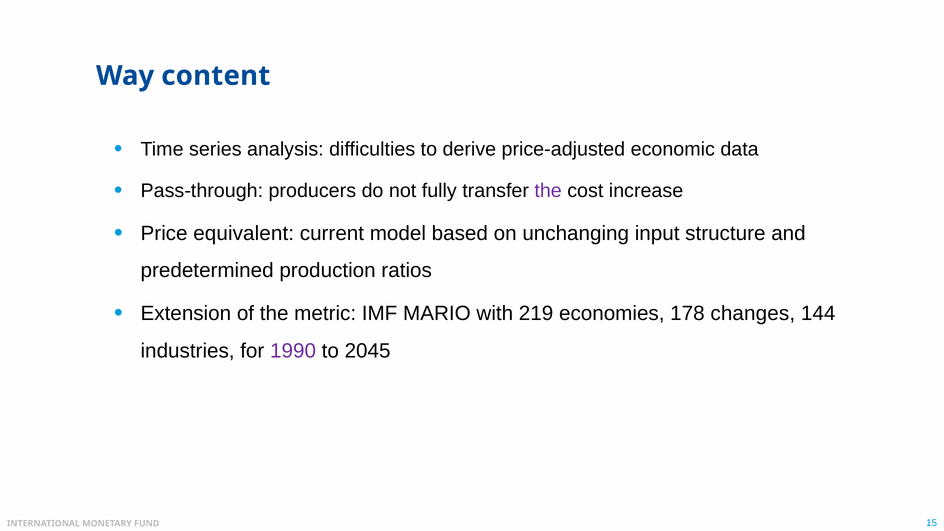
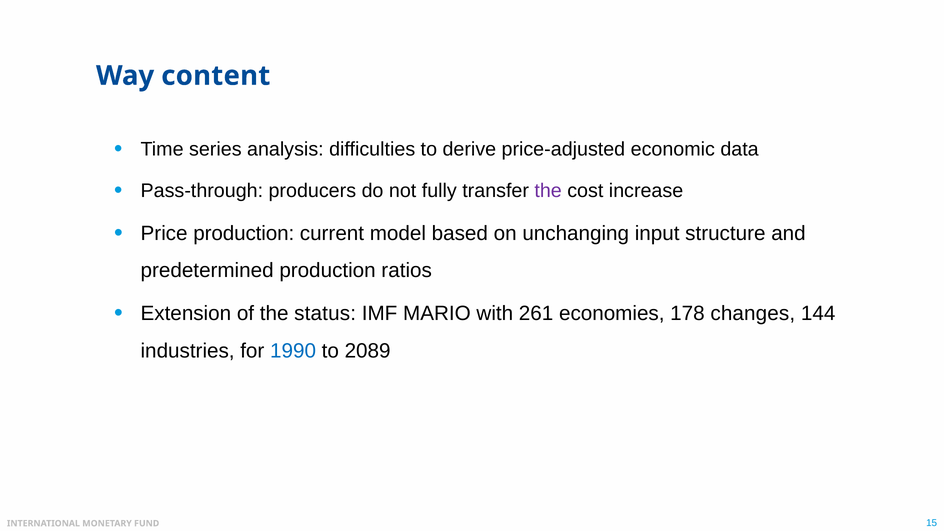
Price equivalent: equivalent -> production (244, 233)
metric: metric -> status (325, 314)
219: 219 -> 261 (536, 314)
1990 colour: purple -> blue (293, 351)
2045: 2045 -> 2089 (368, 351)
